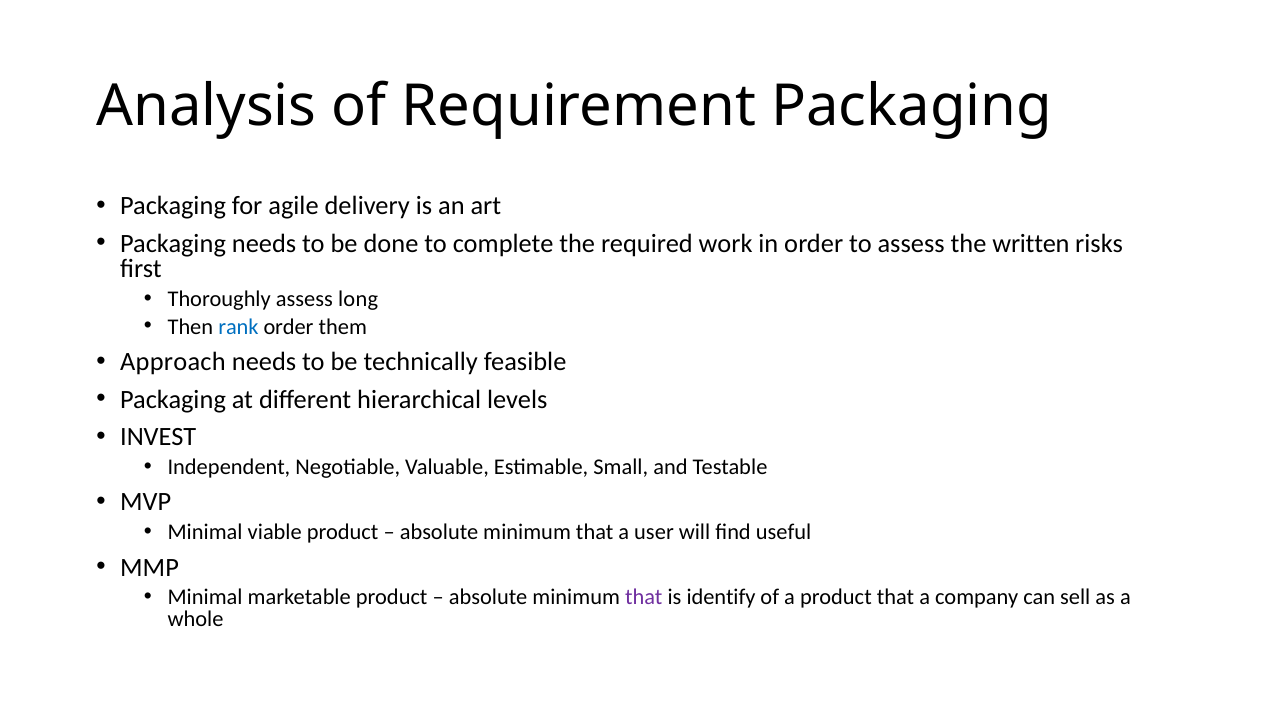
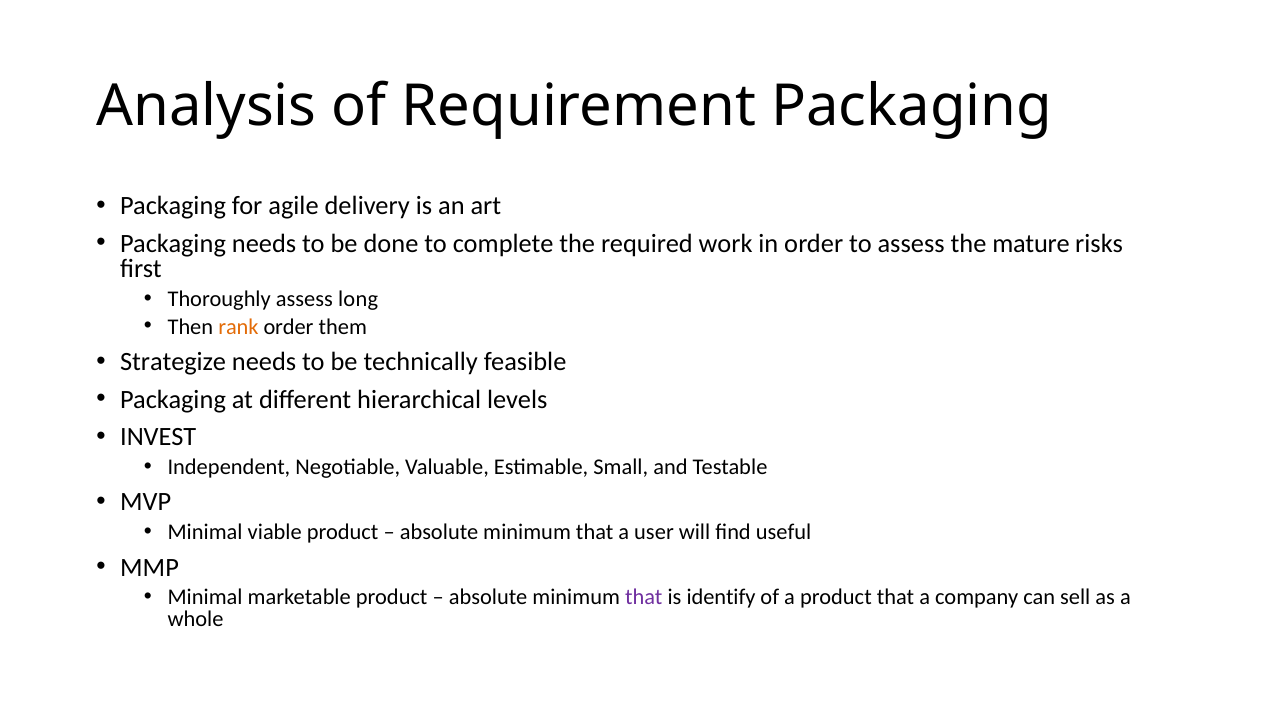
written: written -> mature (1031, 243)
rank colour: blue -> orange (238, 326)
Approach: Approach -> Strategize (173, 362)
